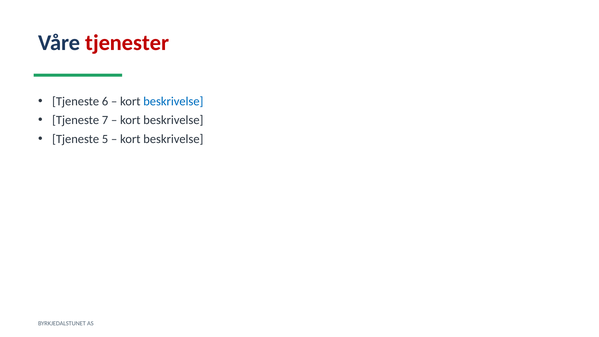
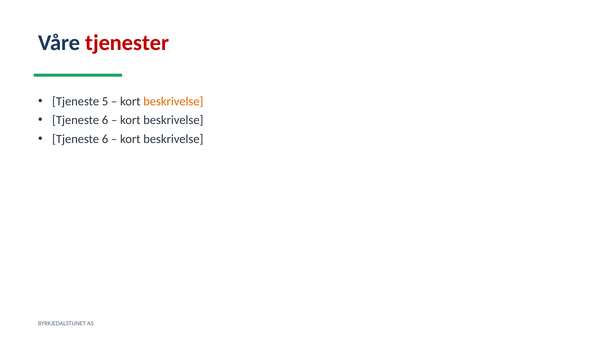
6: 6 -> 5 (105, 101)
beskrivelse colour: blue -> orange (173, 101)
7: 7 -> 6 (105, 120)
5: 5 -> 6 (105, 139)
